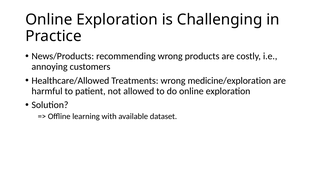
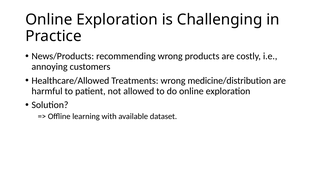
medicine/exploration: medicine/exploration -> medicine/distribution (229, 81)
